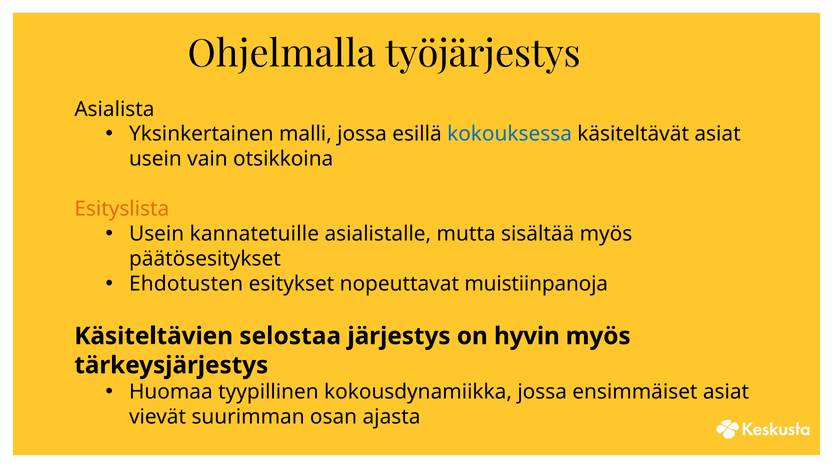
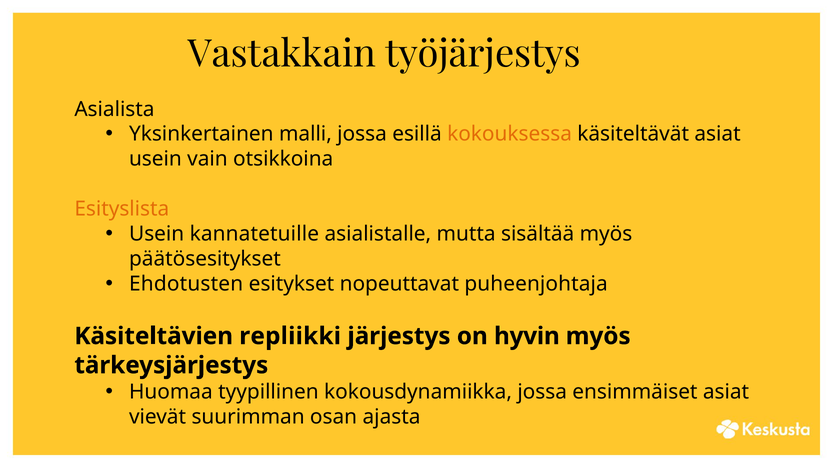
Ohjelmalla: Ohjelmalla -> Vastakkain (282, 54)
kokouksessa colour: blue -> orange (510, 134)
muistiinpanoja: muistiinpanoja -> puheenjohtaja (536, 284)
selostaa: selostaa -> repliikki (290, 337)
